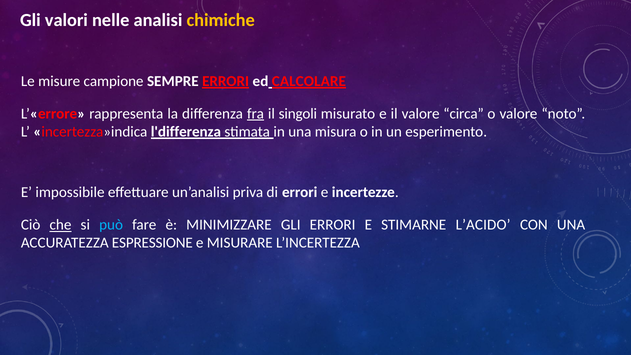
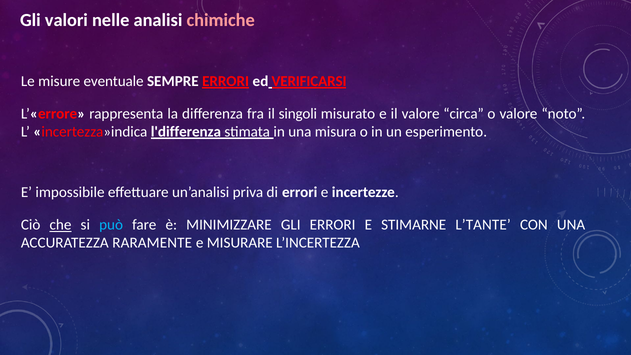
chimiche colour: yellow -> pink (221, 20)
campione: campione -> eventuale (114, 81)
CALCOLARE: CALCOLARE -> VERIFICARSI (309, 81)
fra underline: present -> none (255, 114)
L’ACIDO: L’ACIDO -> L’TANTE (483, 225)
ESPRESSIONE: ESPRESSIONE -> RARAMENTE (152, 243)
